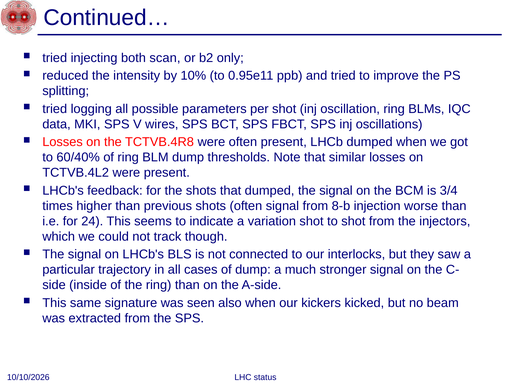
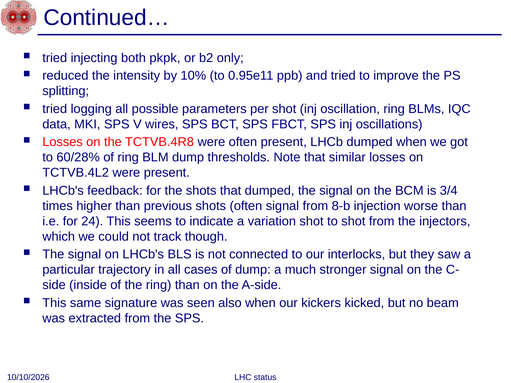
scan: scan -> pkpk (165, 58)
60/40%: 60/40% -> 60/28% (78, 158)
